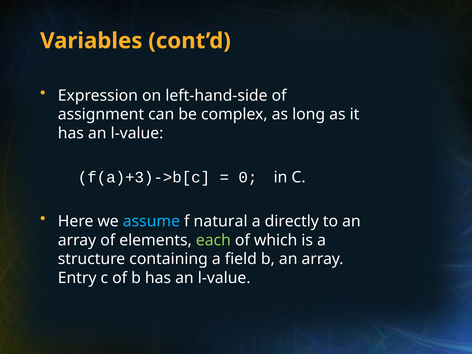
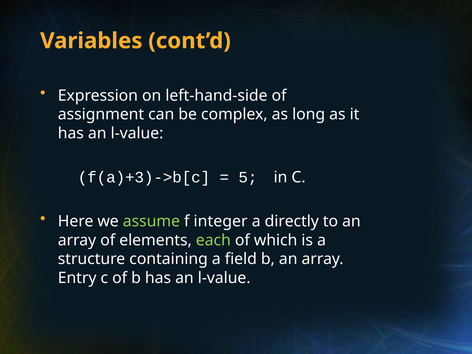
0: 0 -> 5 (248, 177)
assume colour: light blue -> light green (151, 221)
natural: natural -> integer (221, 221)
